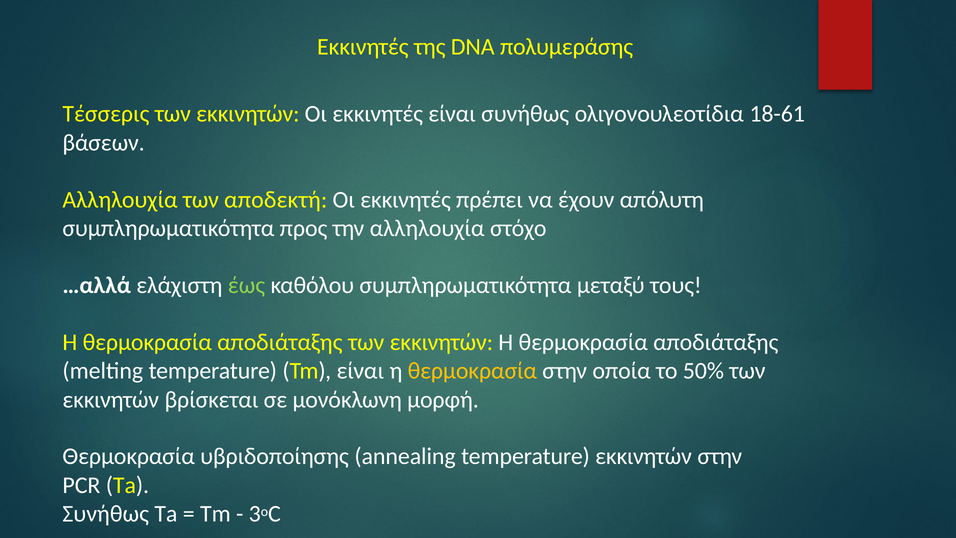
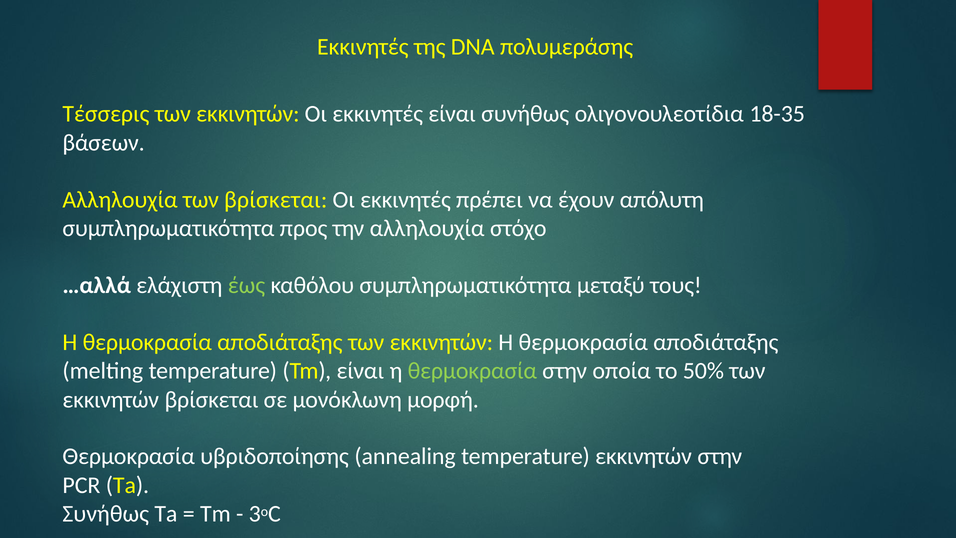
18-61: 18-61 -> 18-35 (777, 114)
των αποδεκτή: αποδεκτή -> βρίσκεται (276, 200)
θερμοκρασία colour: yellow -> light green (472, 371)
